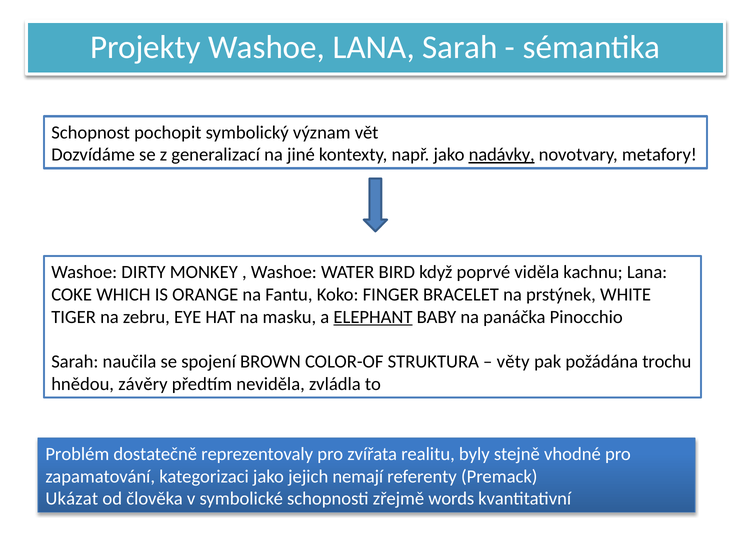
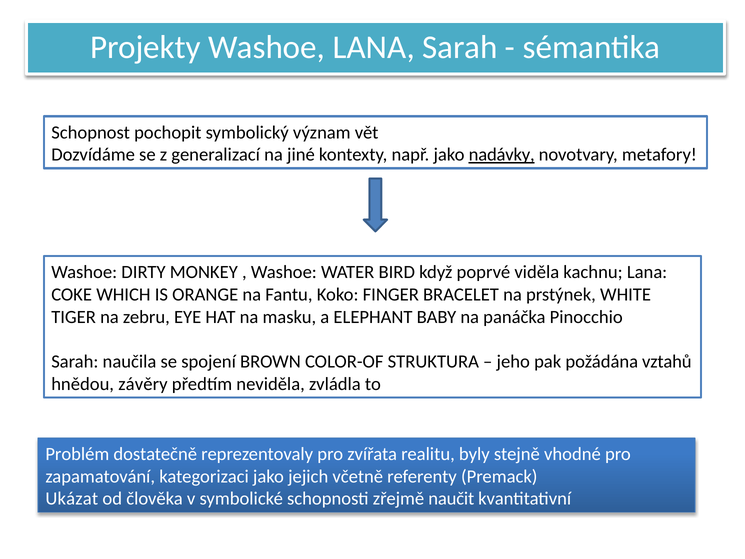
ELEPHANT underline: present -> none (373, 317)
věty: věty -> jeho (513, 361)
trochu: trochu -> vztahů (667, 361)
nemají: nemají -> včetně (358, 476)
words: words -> naučit (451, 499)
